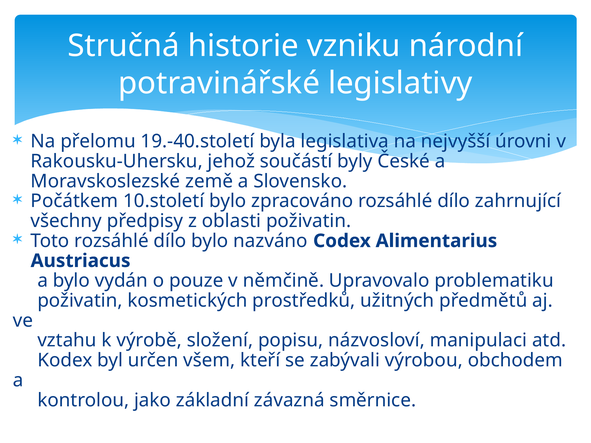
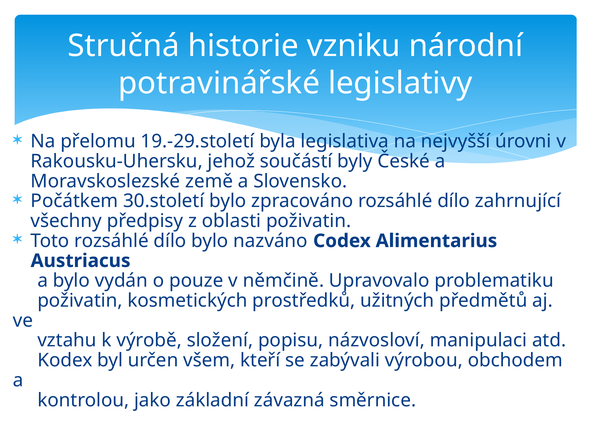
19.-40.století: 19.-40.století -> 19.-29.století (198, 141)
10.století: 10.století -> 30.století (164, 201)
